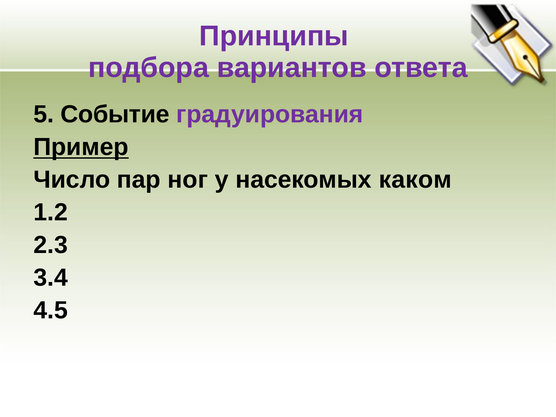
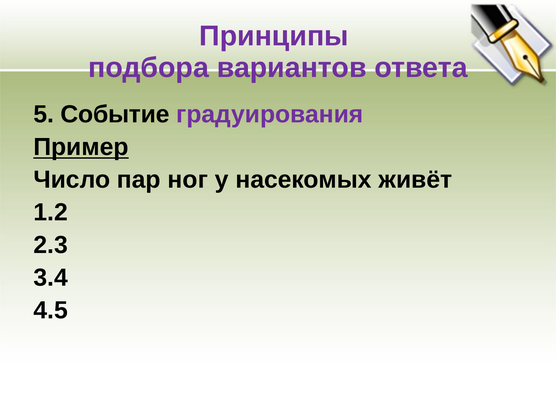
каком: каком -> живёт (415, 180)
